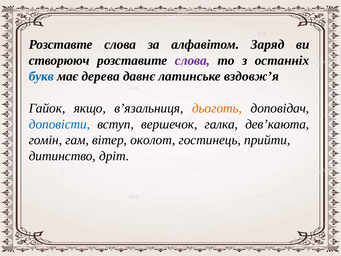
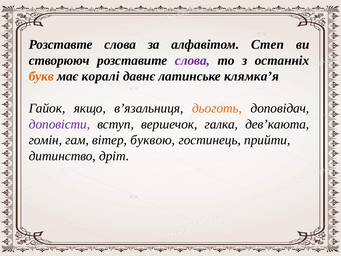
Заряд: Заряд -> Степ (268, 44)
букв colour: blue -> orange (41, 76)
дерева: дерева -> коралі (101, 76)
вздовж’я: вздовж’я -> клямка’я (252, 76)
доповісти colour: blue -> purple (59, 124)
околот: околот -> буквою (153, 140)
